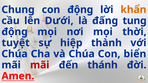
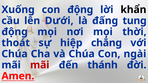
Chung: Chung -> Xuống (18, 10)
khẩn colour: orange -> black (133, 10)
tuyệt: tuyệt -> thoát (16, 43)
thành: thành -> chẳng (106, 43)
biển: biển -> ngài (135, 54)
